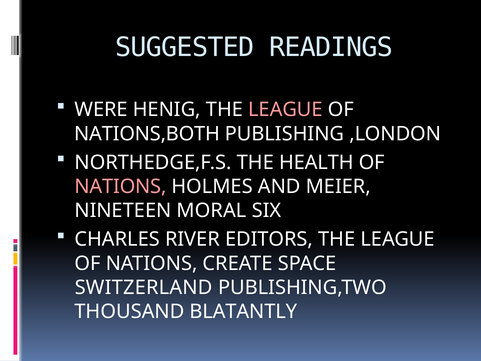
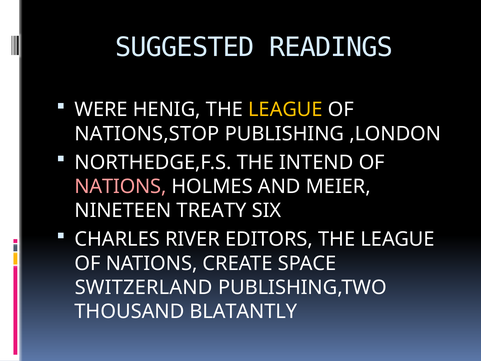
LEAGUE colour: pink -> yellow (285, 110)
NATIONS,BOTH: NATIONS,BOTH -> NATIONS,STOP (147, 134)
HEALTH: HEALTH -> INTEND (316, 162)
MORAL: MORAL -> TREATY (212, 210)
